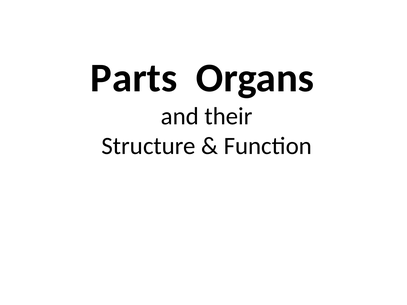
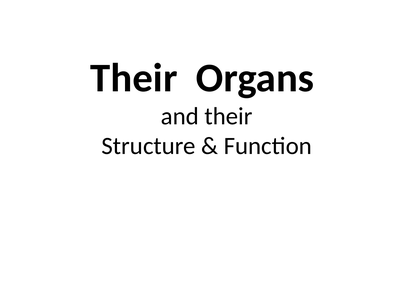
Parts: Parts -> Their (134, 78)
